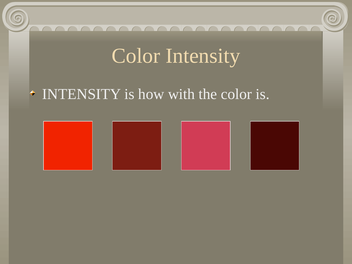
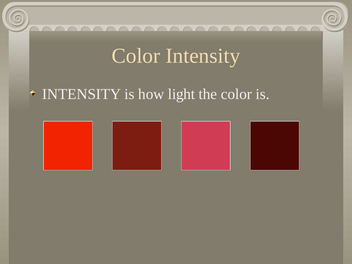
with: with -> light (182, 94)
